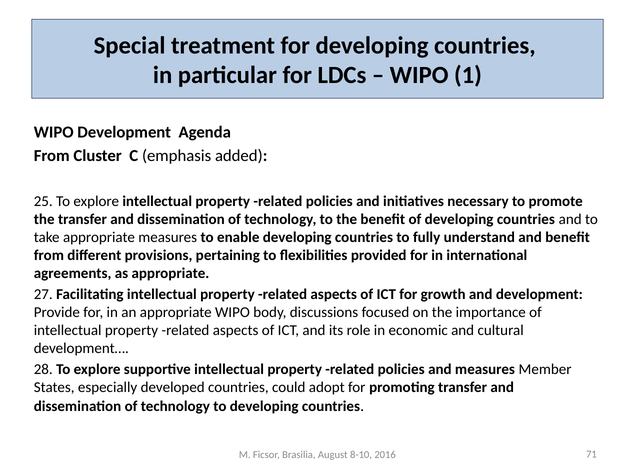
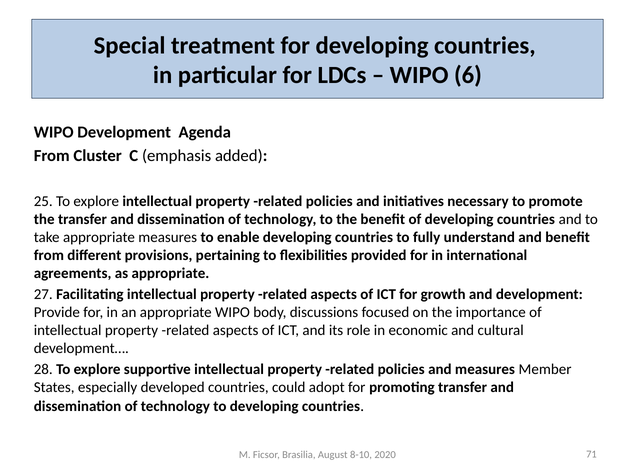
1: 1 -> 6 (468, 75)
2016: 2016 -> 2020 (385, 455)
